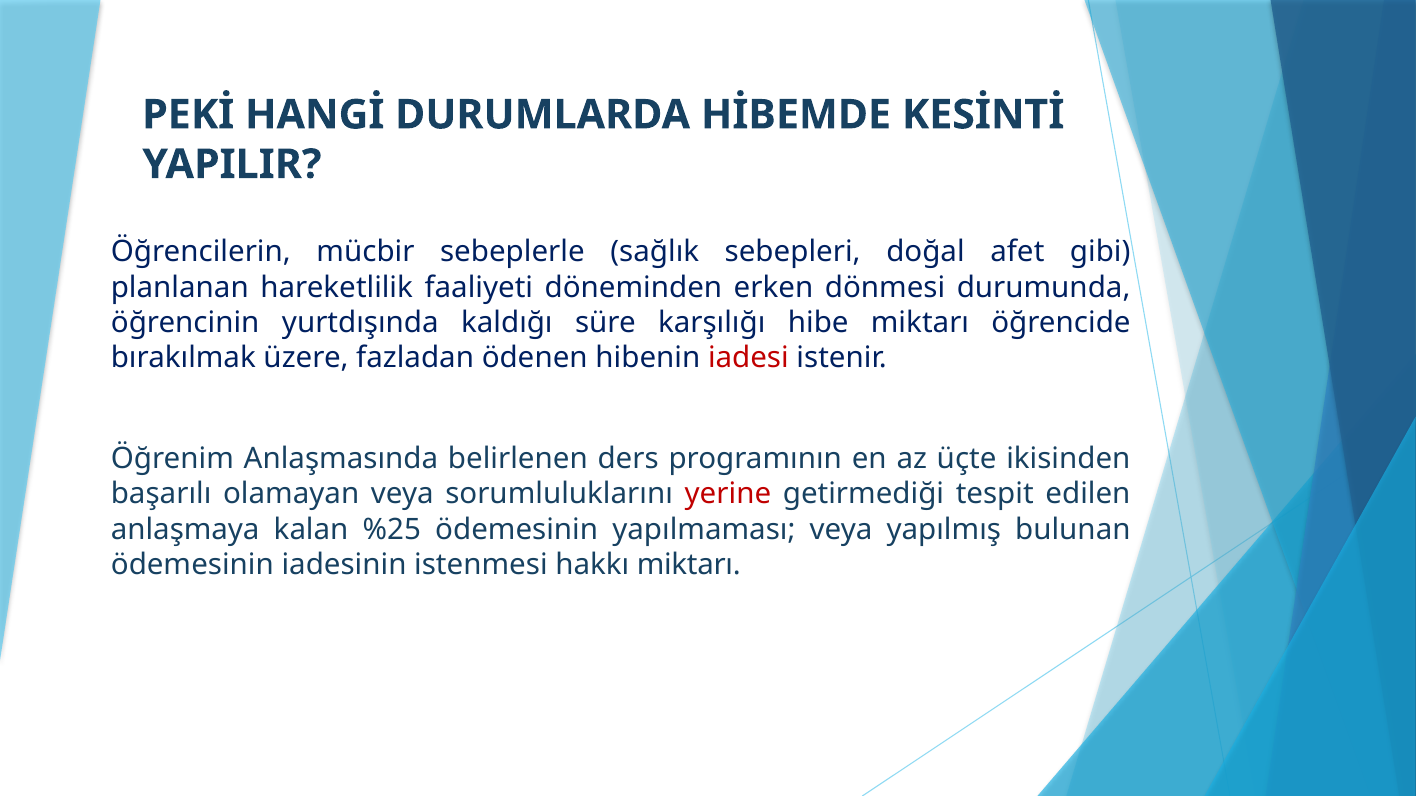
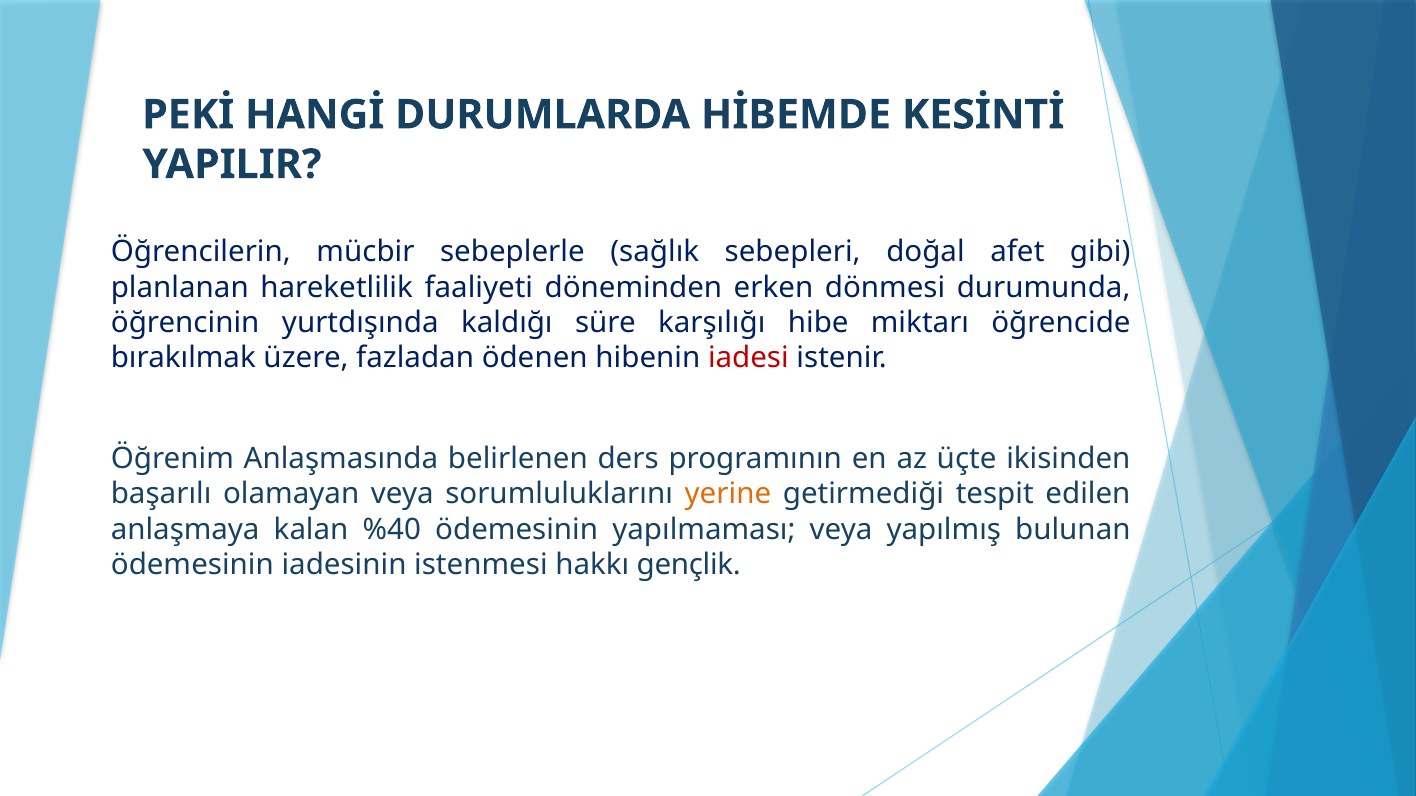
yerine colour: red -> orange (728, 494)
%25: %25 -> %40 (392, 530)
hakkı miktarı: miktarı -> gençlik (689, 565)
